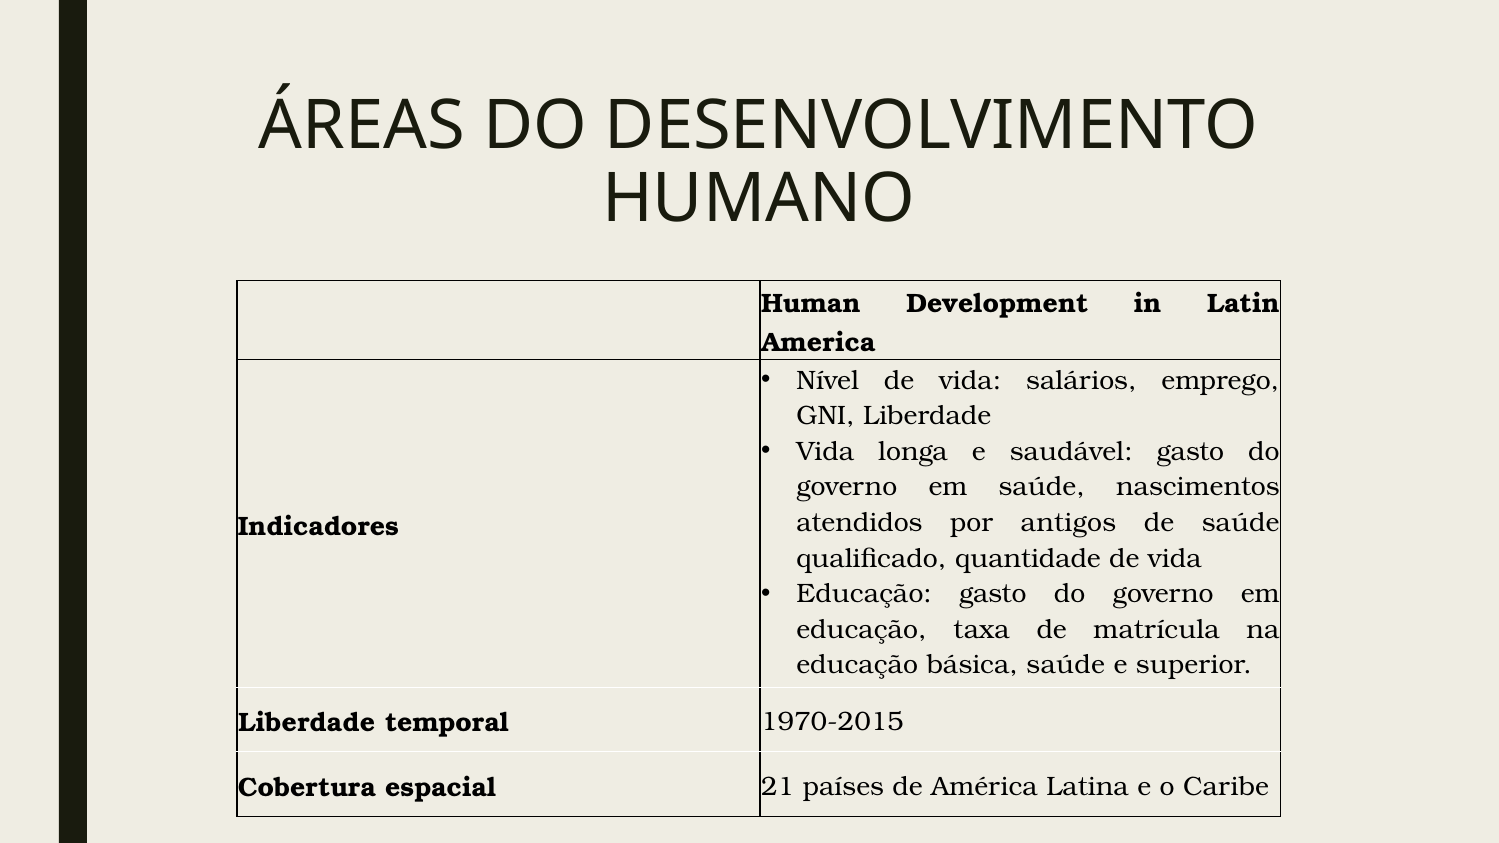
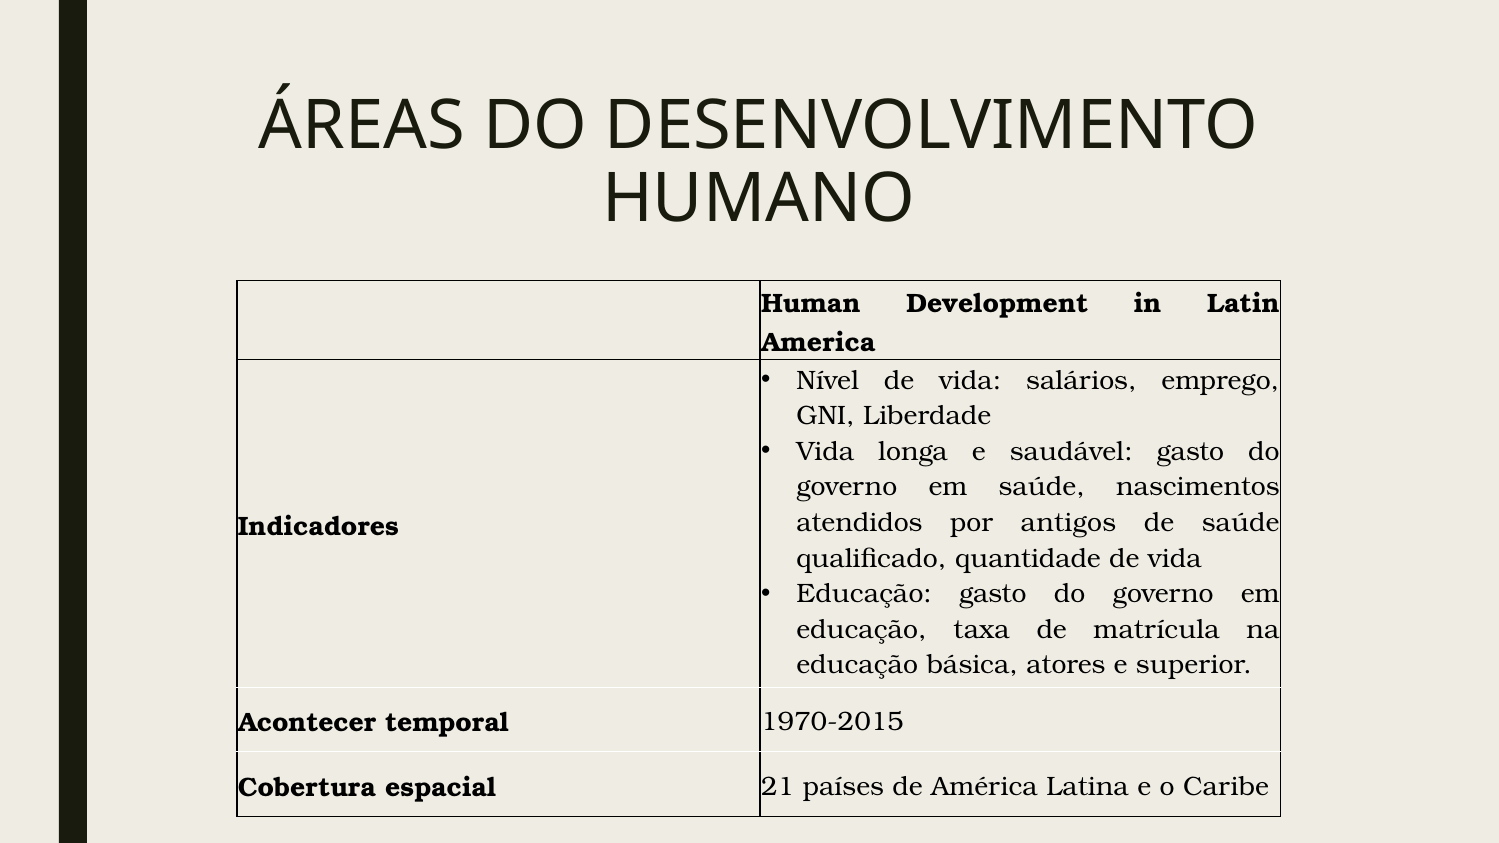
básica saúde: saúde -> atores (1066, 665)
Liberdade: Liberdade -> Acontecer (307, 723)
